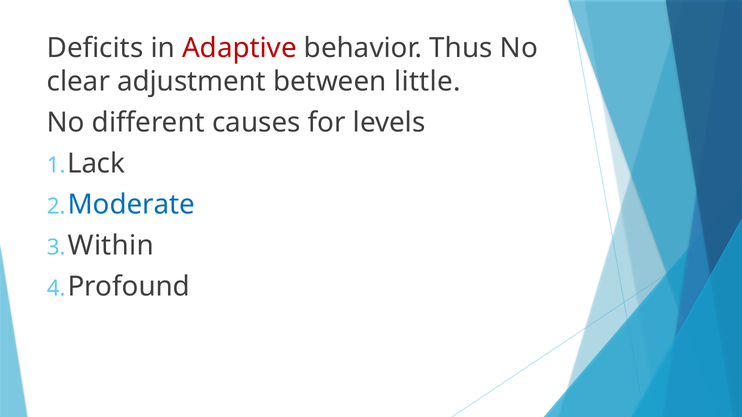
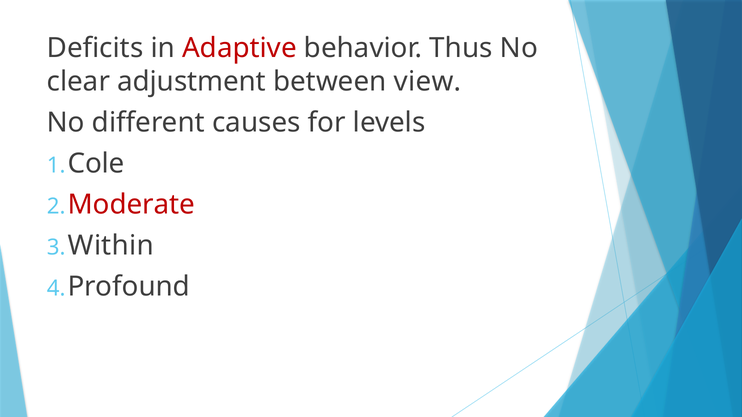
little: little -> view (427, 81)
Lack: Lack -> Cole (96, 164)
Moderate colour: blue -> red (131, 205)
